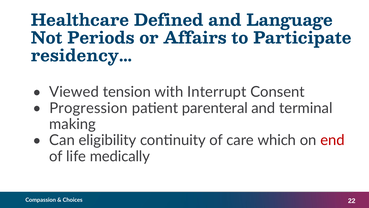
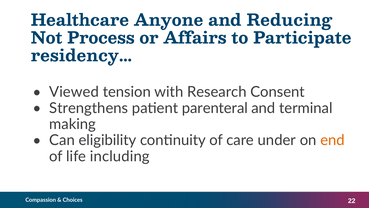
Defined: Defined -> Anyone (169, 20)
Language: Language -> Reducing (289, 20)
Periods: Periods -> Process (101, 38)
Interrupt: Interrupt -> Research (217, 92)
Progression: Progression -> Strengthens (89, 108)
which: which -> under (277, 140)
end colour: red -> orange (333, 140)
medically: medically -> including (120, 156)
